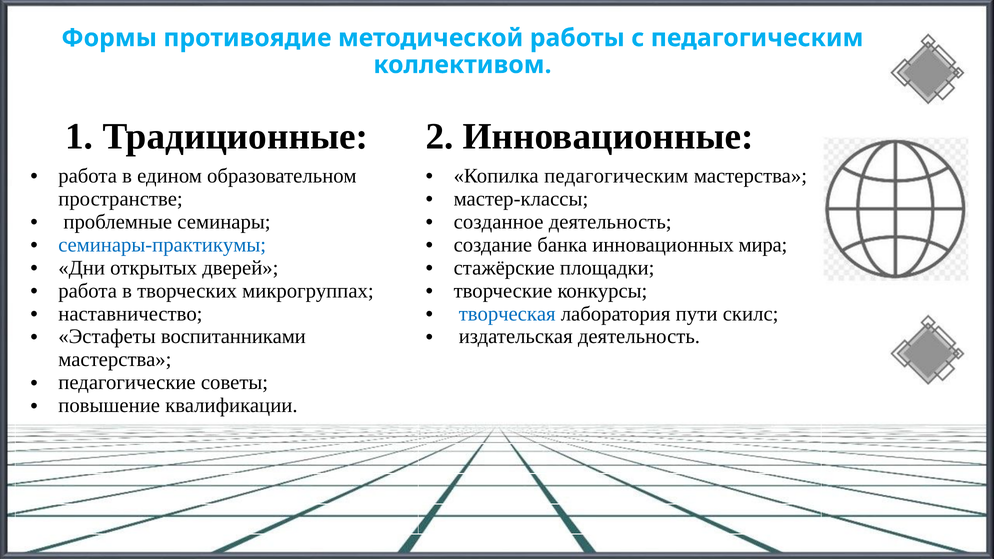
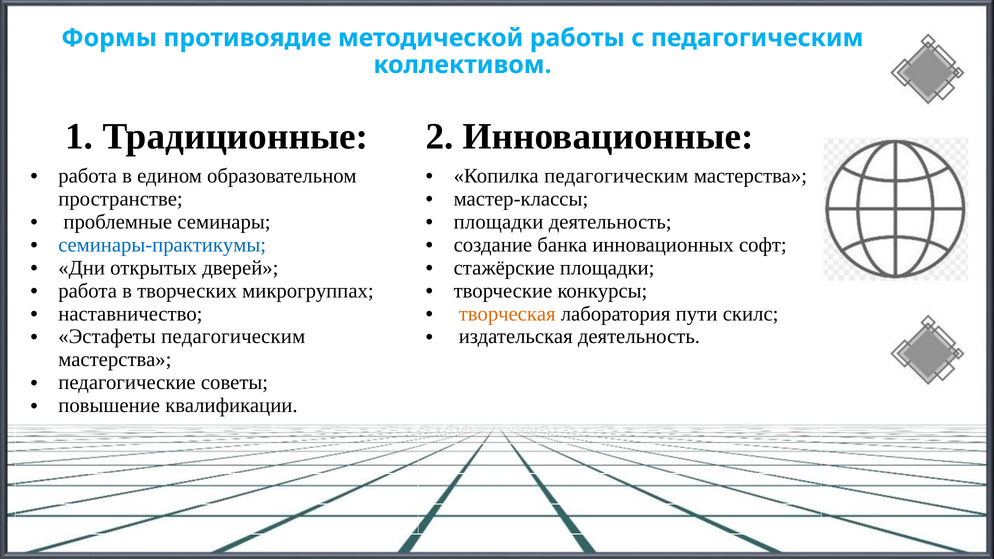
созданное: созданное -> площадки (499, 222)
мира: мира -> софт (763, 245)
творческая colour: blue -> orange (507, 314)
Эстафеты воспитанниками: воспитанниками -> педагогическим (233, 337)
